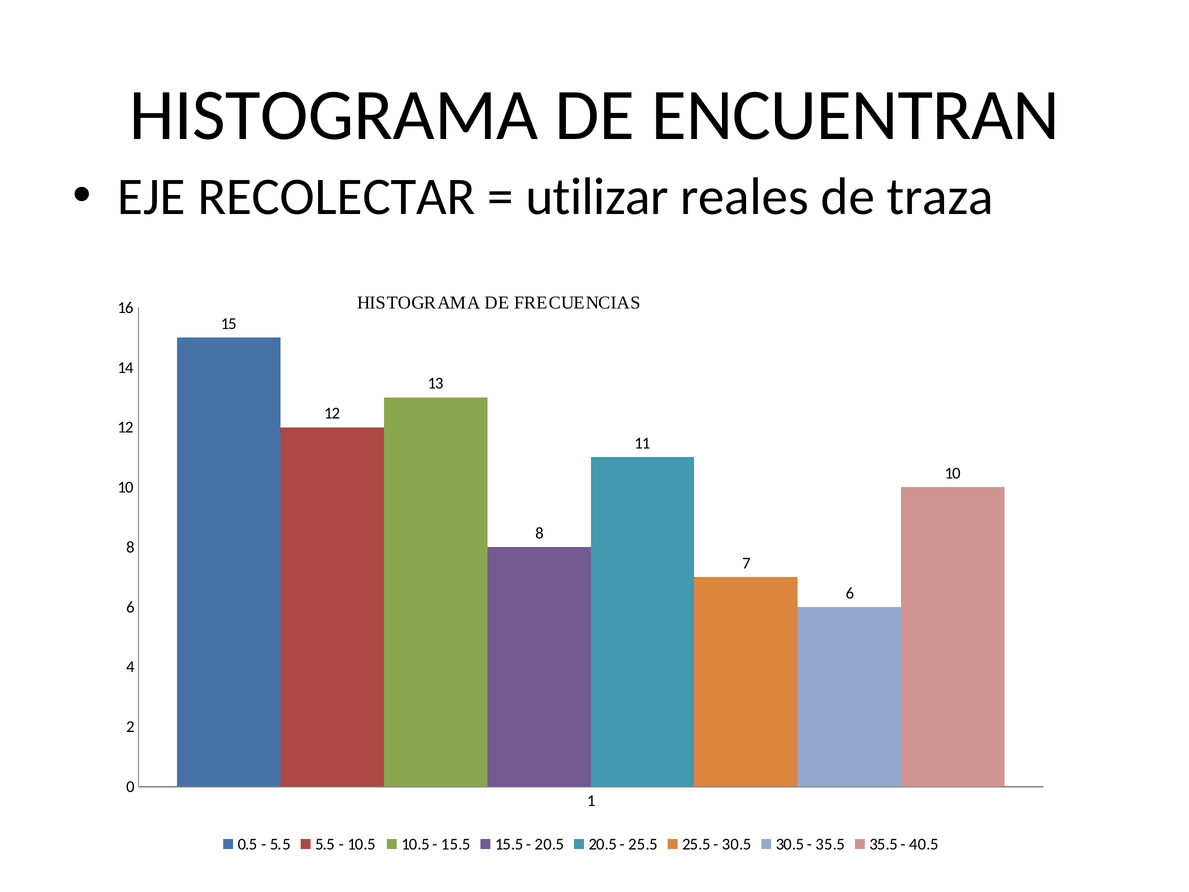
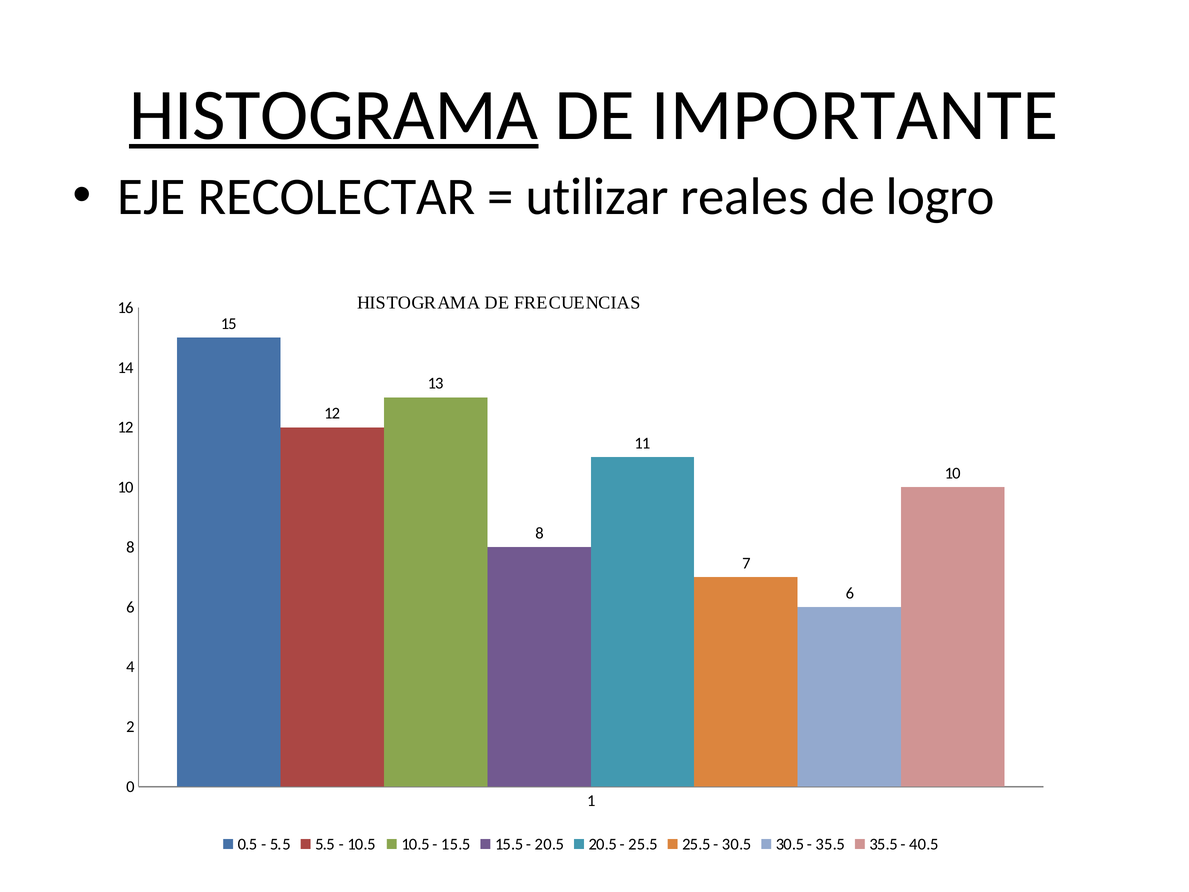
HISTOGRAMA underline: none -> present (334, 115)
ENCUENTRAN: ENCUENTRAN -> IMPORTANTE (855, 115)
traza: traza -> logro (940, 197)
